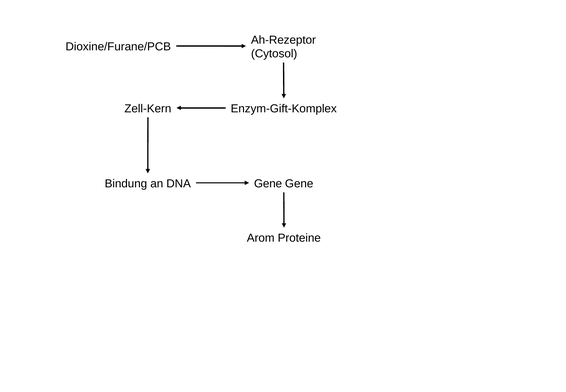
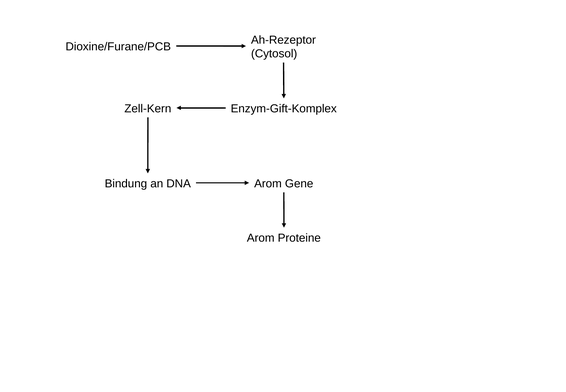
DNA Gene: Gene -> Arom (268, 184)
